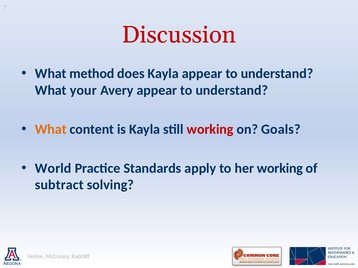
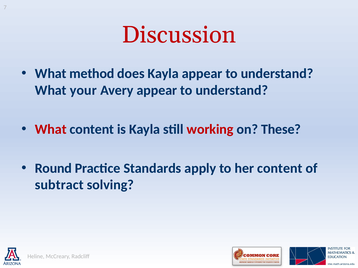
What colour: orange -> red (51, 129)
Goals: Goals -> These (281, 129)
World: World -> Round (53, 169)
her working: working -> content (280, 169)
